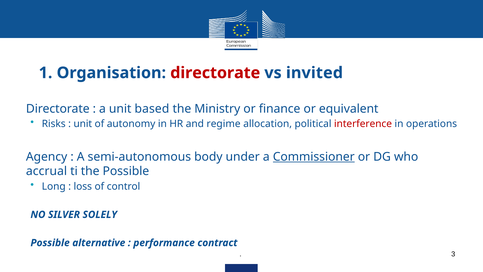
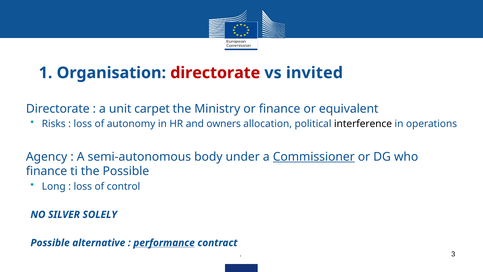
based: based -> carpet (152, 109)
unit: unit -> loss (83, 124)
regime: regime -> owners (224, 124)
interference colour: red -> black (363, 124)
accrual: accrual -> finance (47, 171)
performance underline: none -> present (164, 243)
